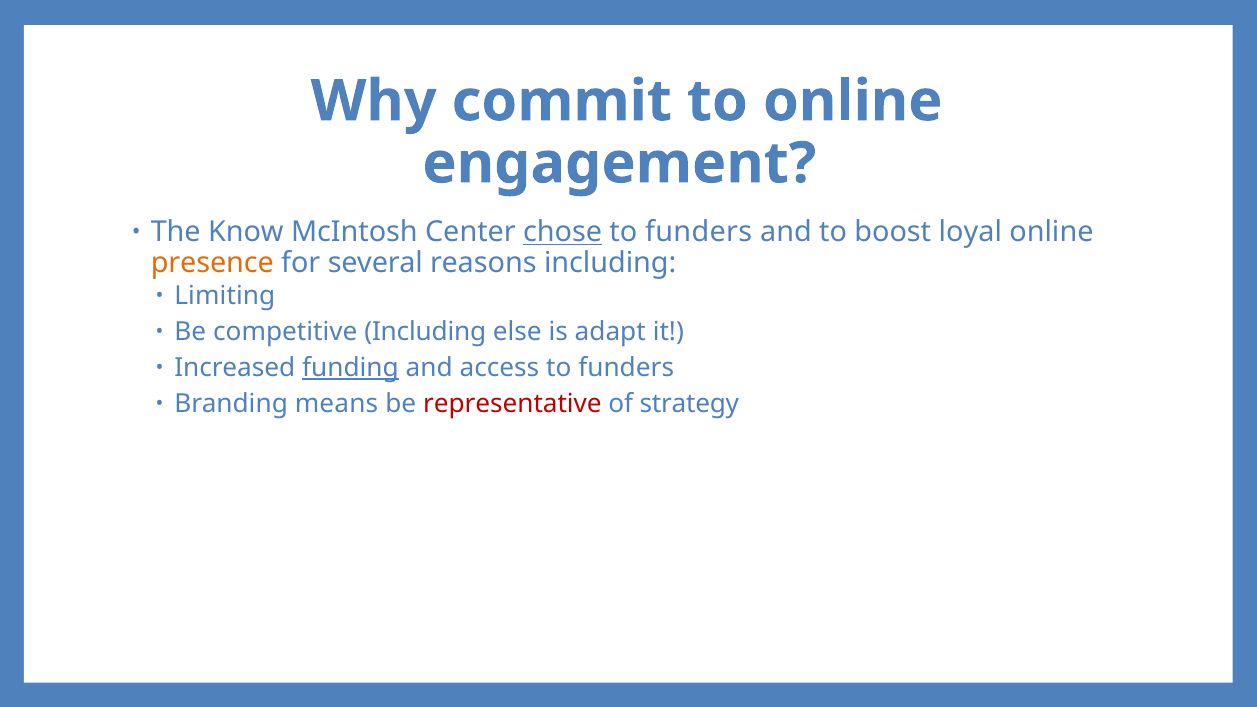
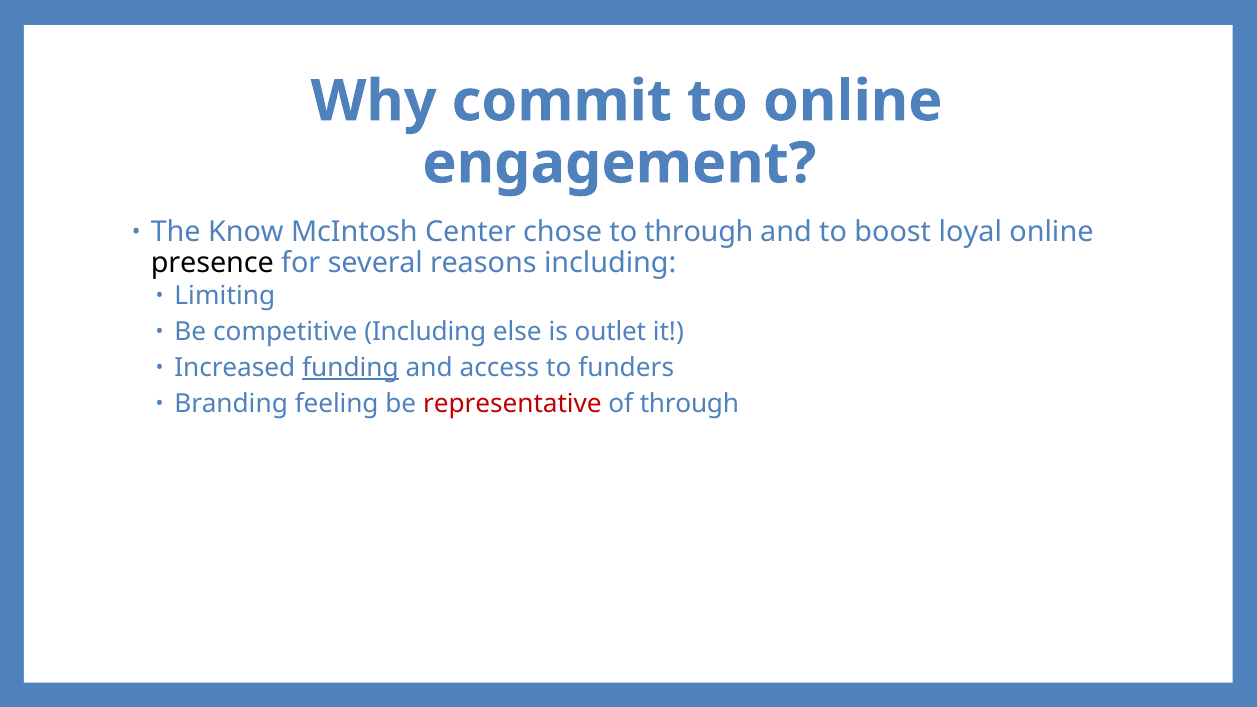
chose underline: present -> none (563, 232)
funders: funders -> through (699, 232)
presence colour: orange -> black (212, 263)
adapt: adapt -> outlet (610, 332)
means: means -> feeling (337, 404)
of strategy: strategy -> through (689, 404)
